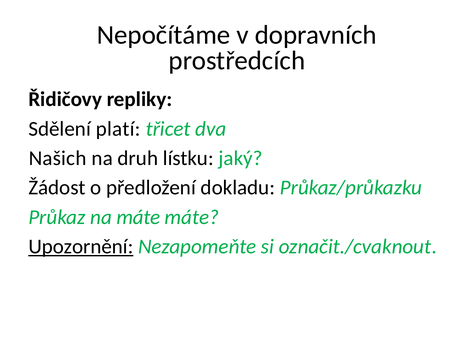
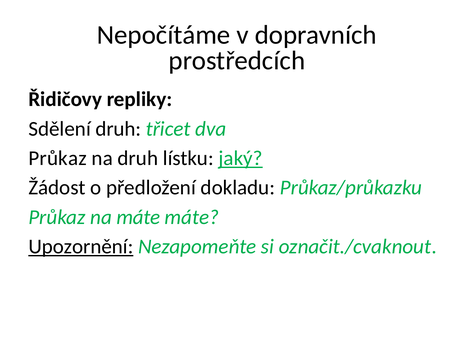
Sdělení platí: platí -> druh (118, 129)
Našich: Našich -> Průkaz (58, 158)
jaký underline: none -> present (241, 158)
